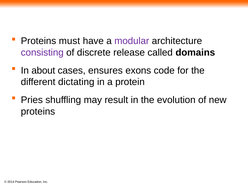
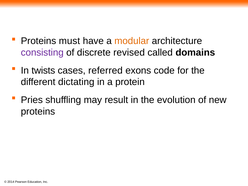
modular colour: purple -> orange (132, 41)
release: release -> revised (129, 53)
about: about -> twists (43, 70)
ensures: ensures -> referred (105, 70)
